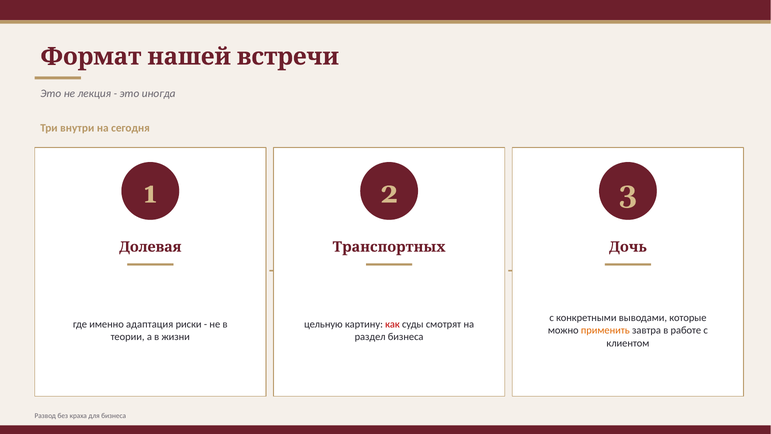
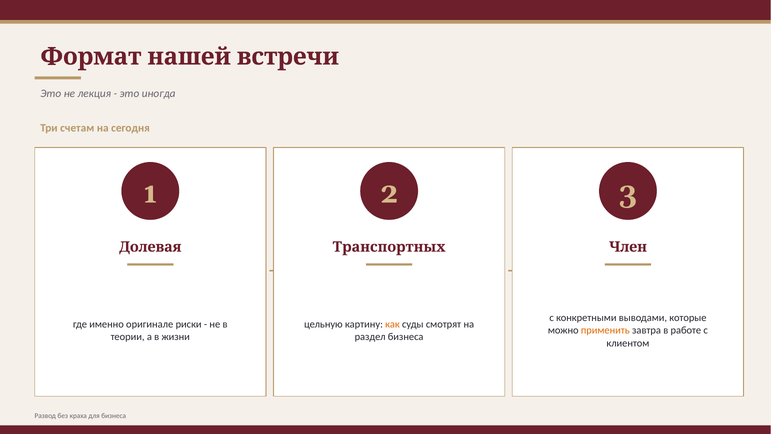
внутри: внутри -> счетам (77, 128)
Дочь: Дочь -> Член (628, 247)
адаптация: адаптация -> оригинале (150, 324)
как colour: red -> orange (392, 324)
